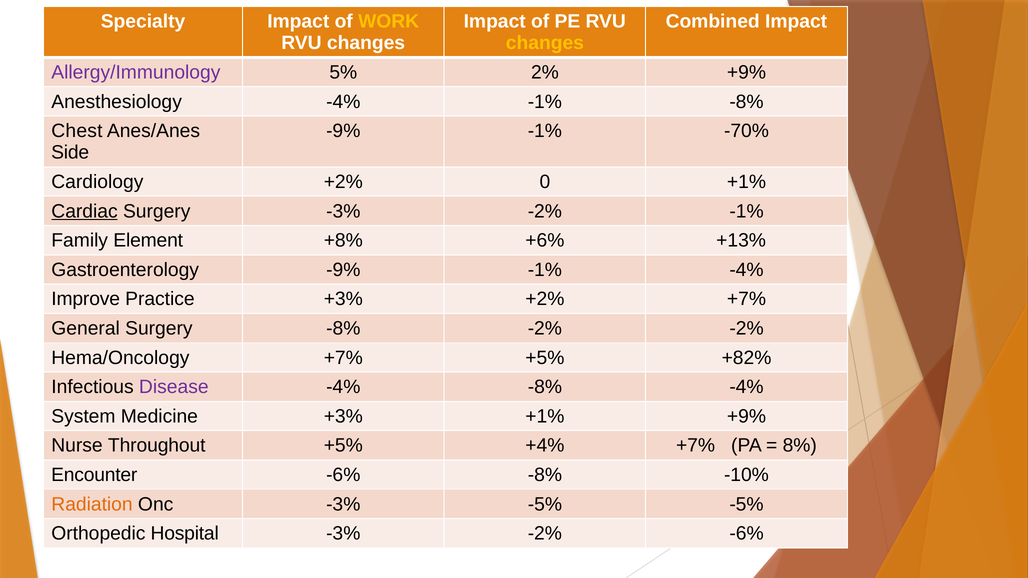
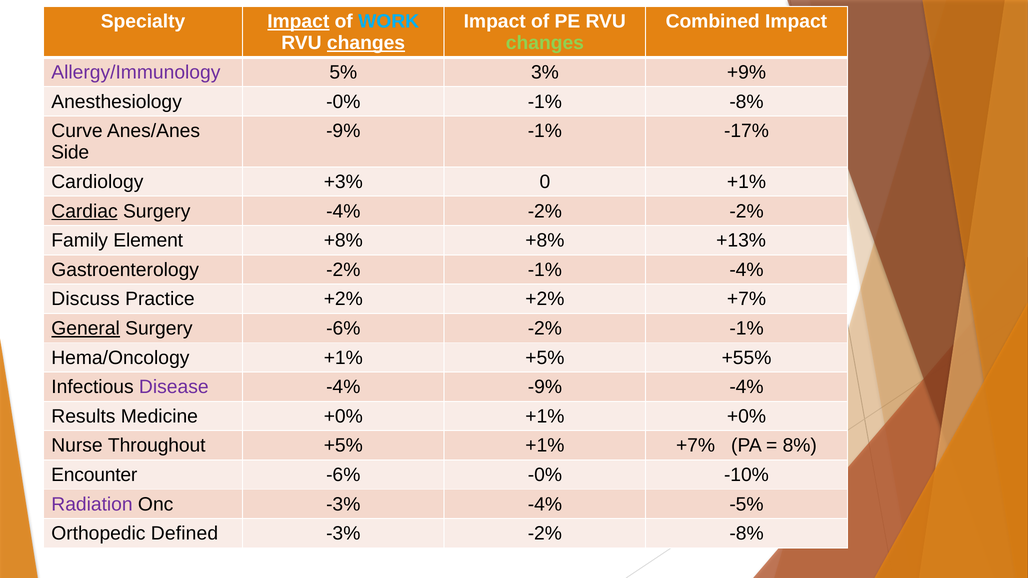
Impact underline: none -> present (298, 21)
WORK colour: yellow -> light blue (389, 21)
changes underline: none -> present (366, 43)
changes colour: yellow -> light green (545, 43)
2%: 2% -> 3% (545, 72)
Anesthesiology -4%: -4% -> -0% (343, 102)
Chest: Chest -> Curve (77, 131)
-70%: -70% -> -17% (746, 131)
Cardiology +2%: +2% -> +3% (343, 182)
Surgery -3%: -3% -> -4% (343, 211)
-2% -1%: -1% -> -2% (747, 211)
+8% +6%: +6% -> +8% (545, 241)
Gastroenterology -9%: -9% -> -2% (343, 270)
Improve: Improve -> Discuss (86, 299)
Practice +3%: +3% -> +2% (343, 299)
General underline: none -> present (86, 329)
Surgery -8%: -8% -> -6% (343, 329)
-2%: -2% -> -1% (747, 329)
Hema/Oncology +7%: +7% -> +1% (343, 358)
+82%: +82% -> +55% (747, 358)
-4% -8%: -8% -> -9% (545, 387)
System: System -> Results (83, 417)
Medicine +3%: +3% -> +0% (343, 417)
+1% +9%: +9% -> +0% (747, 417)
+5% +4%: +4% -> +1% (545, 446)
-6% -8%: -8% -> -0% (545, 475)
Radiation colour: orange -> purple (92, 504)
-3% -5%: -5% -> -4% (545, 504)
Hospital: Hospital -> Defined (184, 534)
-2% -6%: -6% -> -8% (747, 534)
